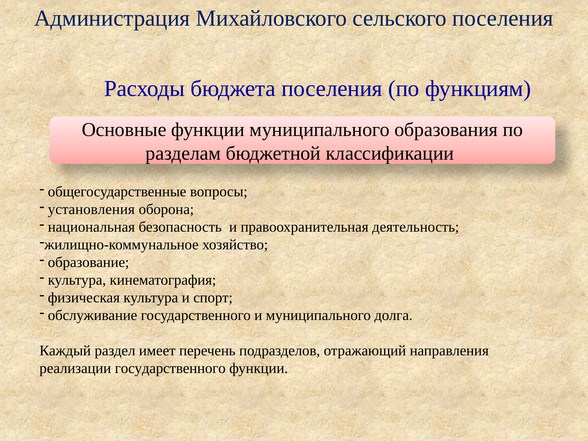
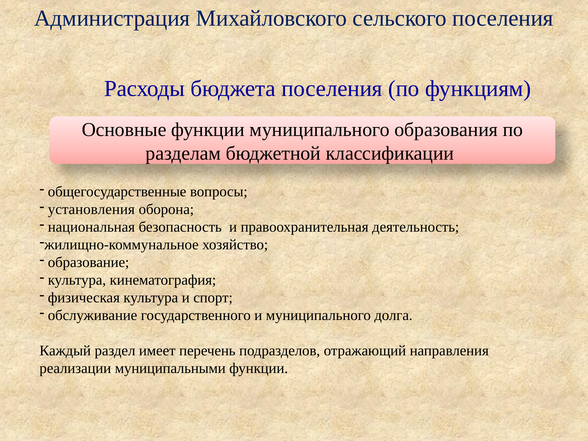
реализации государственного: государственного -> муниципальными (170, 368)
